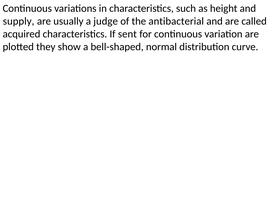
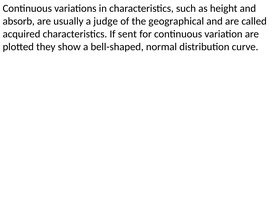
supply: supply -> absorb (19, 21)
antibacterial: antibacterial -> geographical (176, 21)
